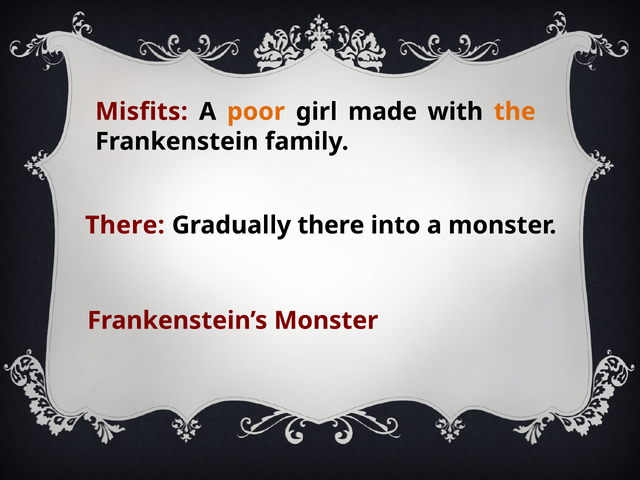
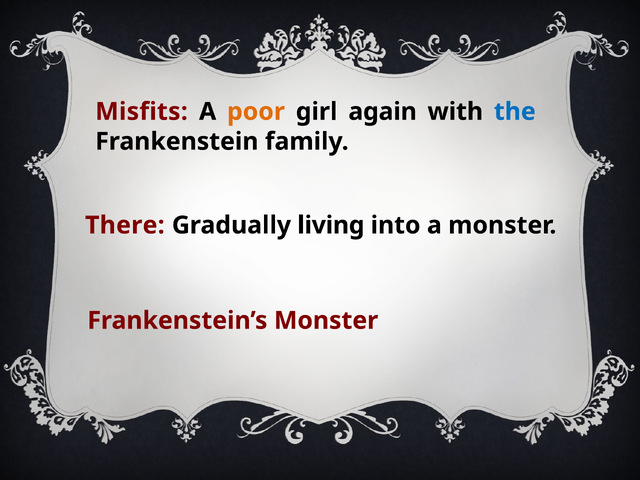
made: made -> again (383, 112)
the colour: orange -> blue (515, 112)
Gradually there: there -> living (331, 225)
